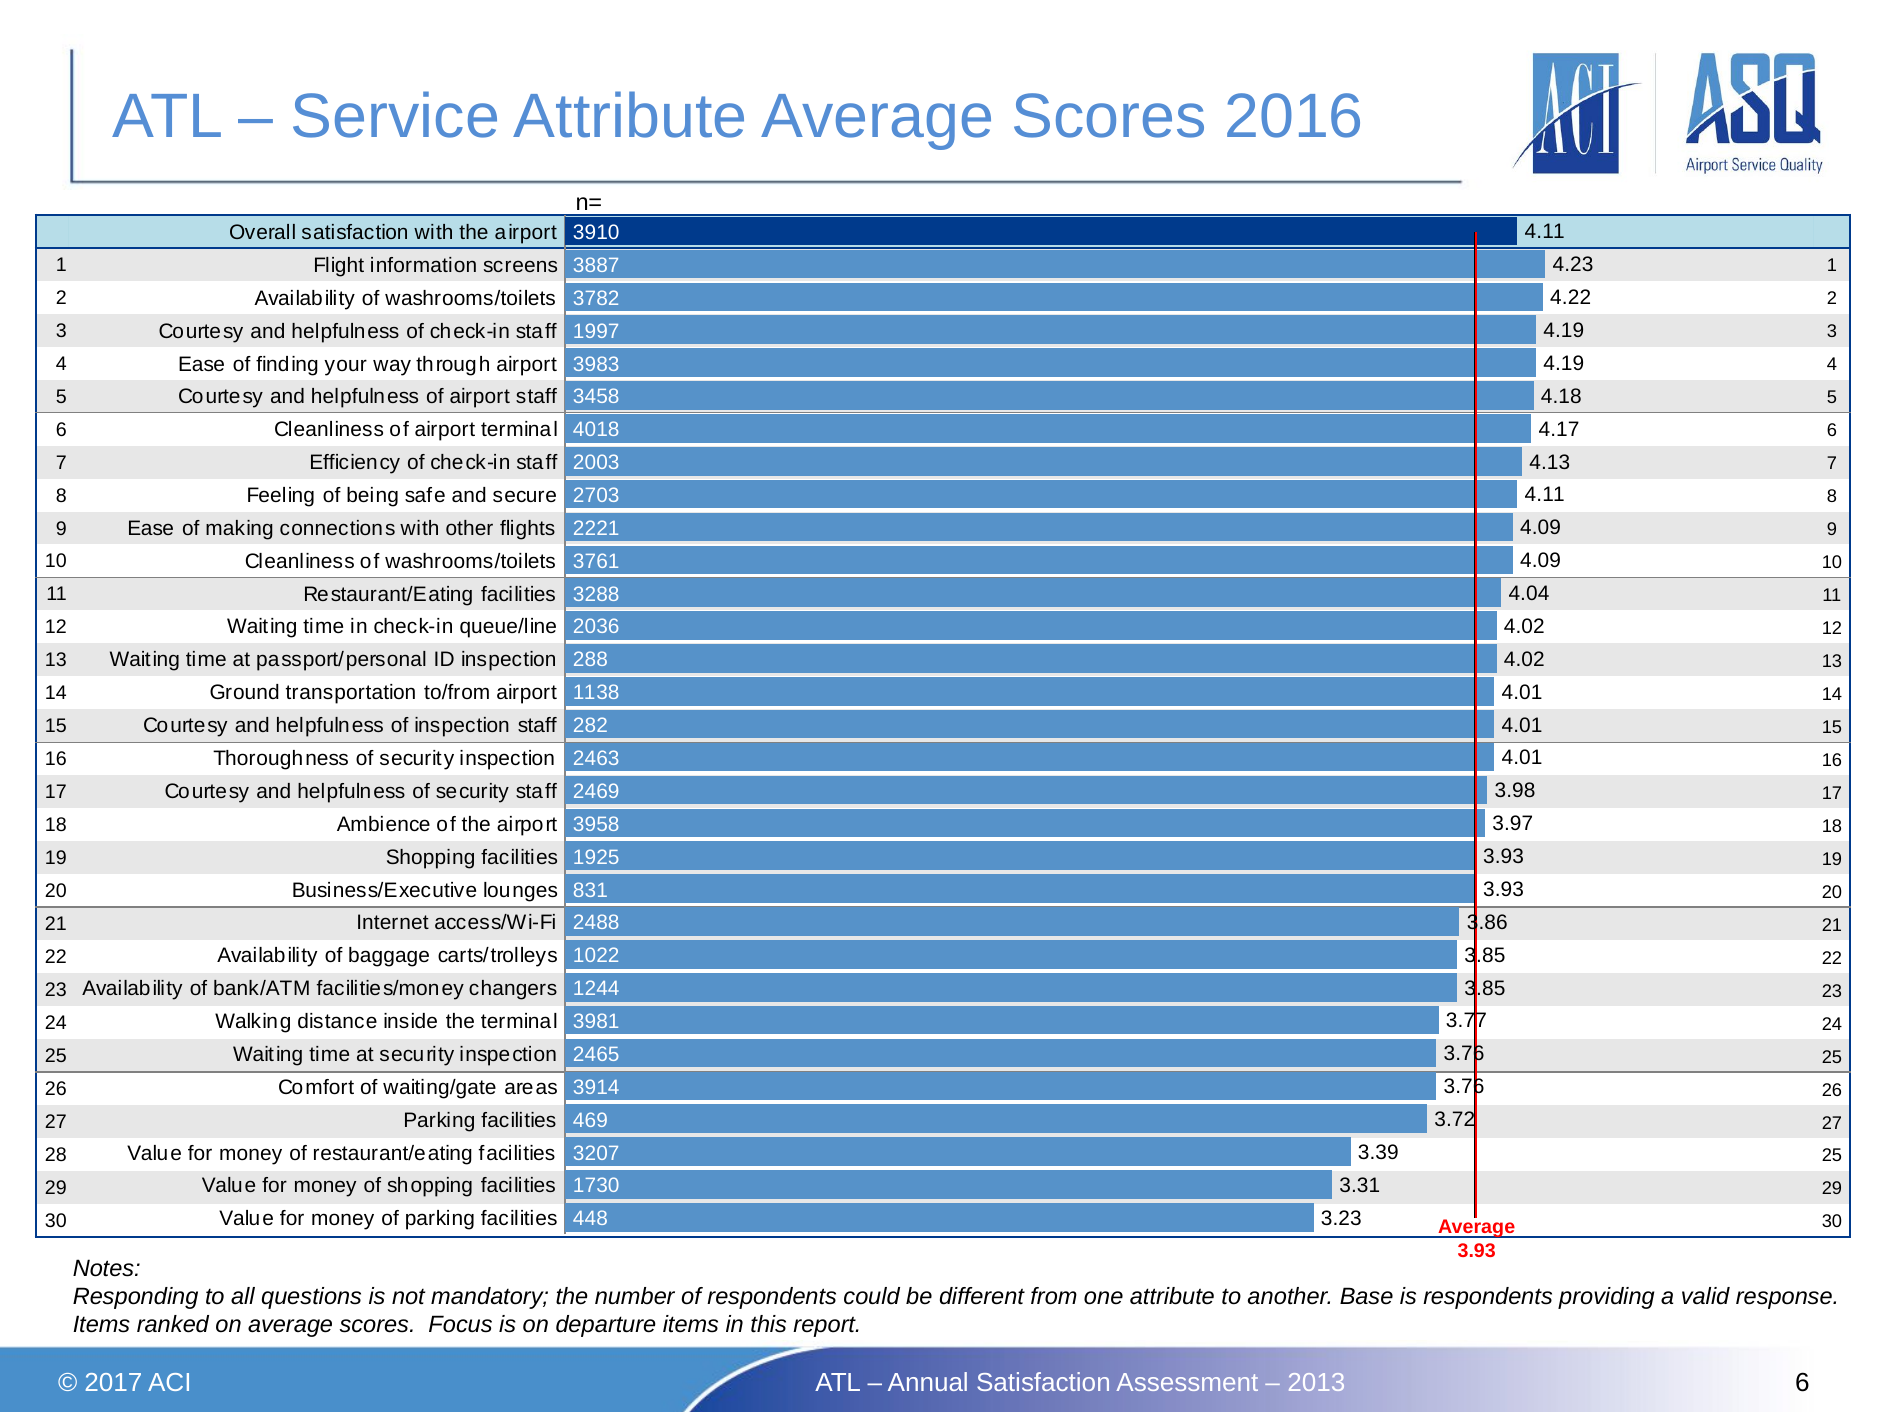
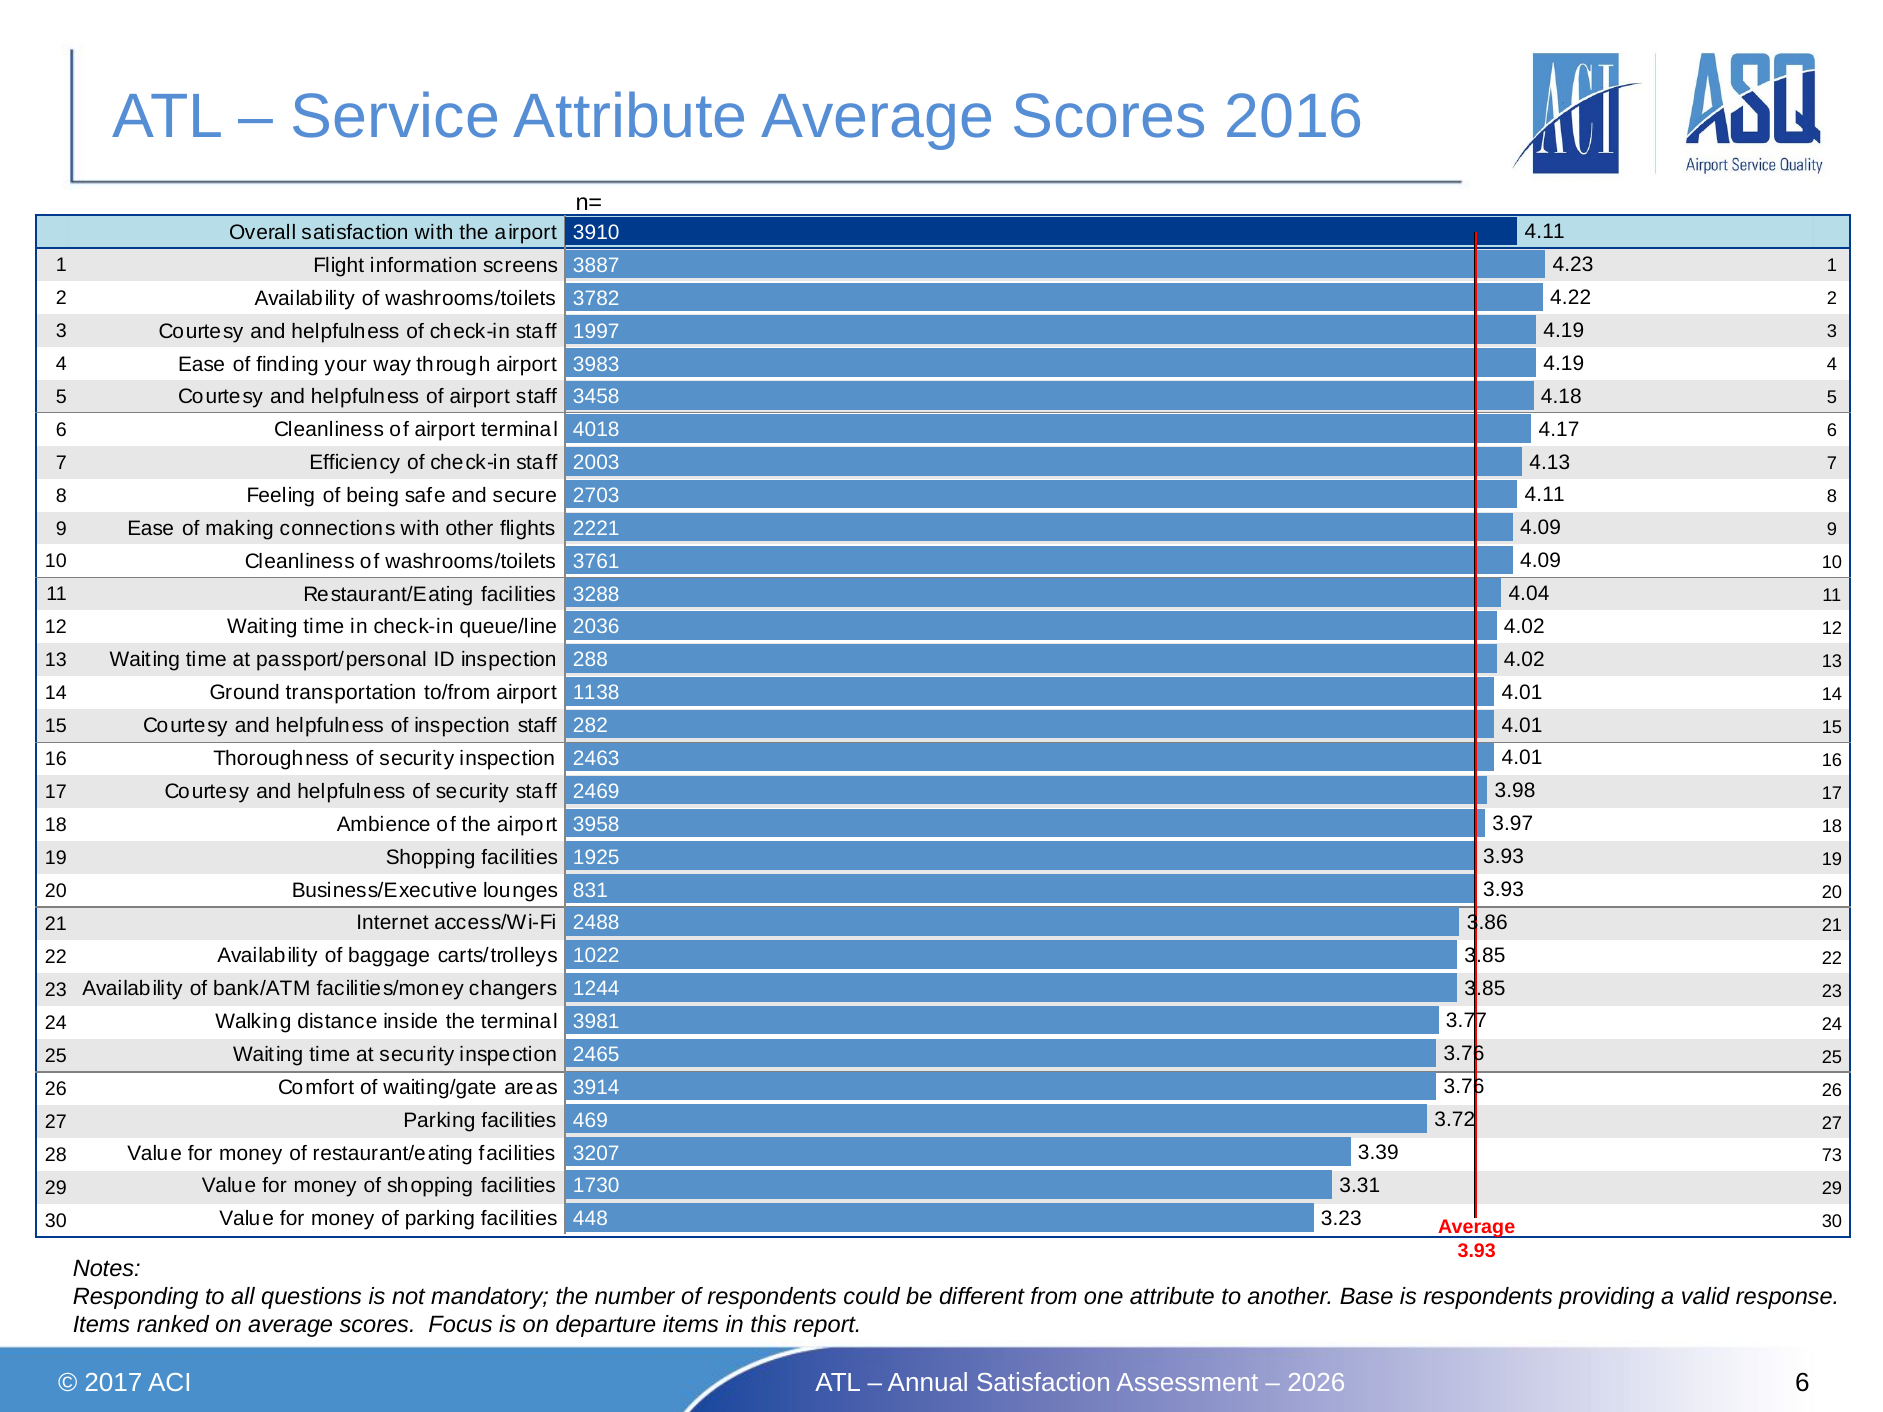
28 25: 25 -> 73 (1832, 1156)
2013: 2013 -> 2026 (1316, 1383)
